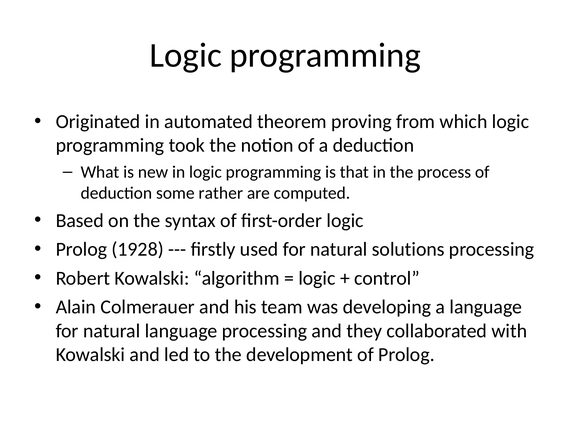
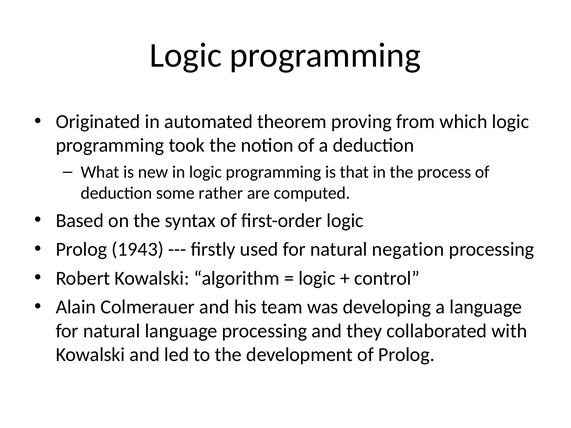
1928: 1928 -> 1943 (138, 250)
solutions: solutions -> negation (408, 250)
